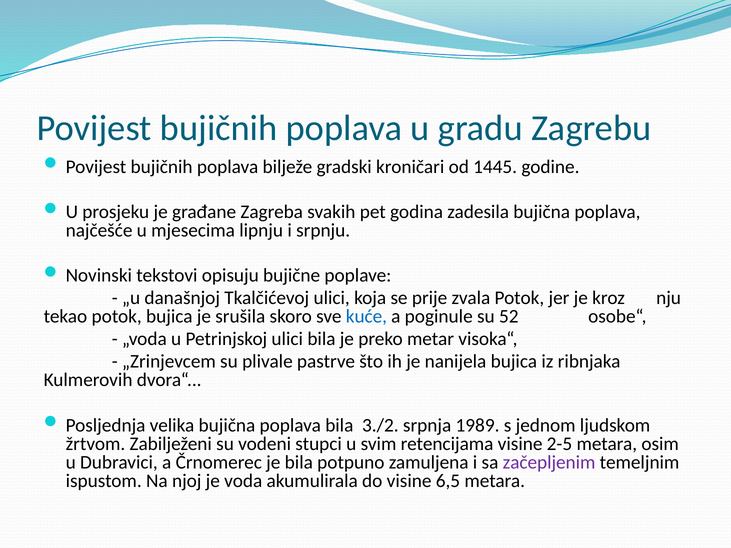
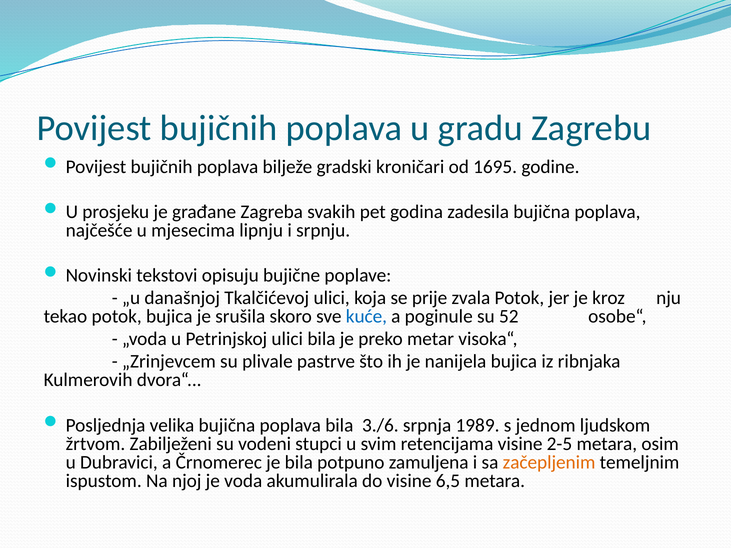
1445: 1445 -> 1695 (495, 167)
3./2: 3./2 -> 3./6 (380, 425)
začepljenim colour: purple -> orange (549, 462)
